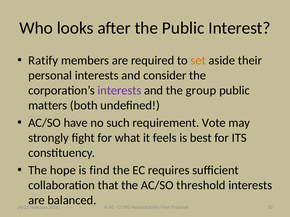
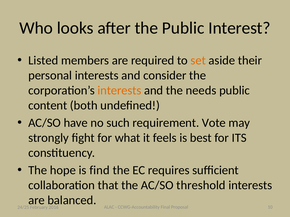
Ratify: Ratify -> Listed (43, 61)
interests colour: purple -> orange (119, 91)
group: group -> needs (201, 91)
matters: matters -> content (48, 106)
